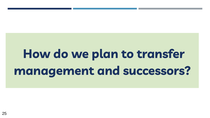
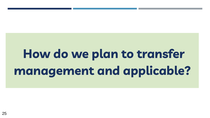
successors: successors -> applicable (157, 71)
